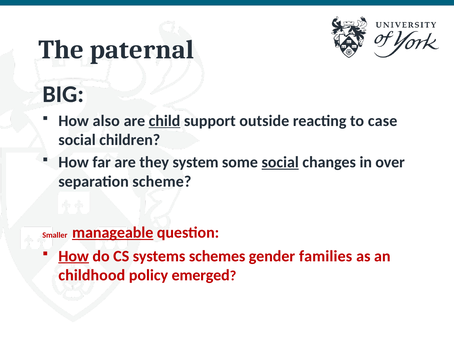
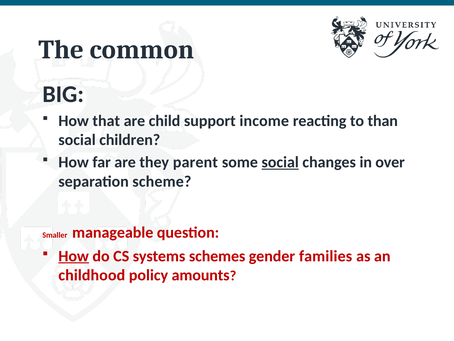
paternal: paternal -> common (142, 50)
also: also -> that (106, 121)
child underline: present -> none (165, 121)
outside: outside -> income (264, 121)
case: case -> than (383, 121)
system: system -> parent (195, 162)
manageable underline: present -> none (113, 233)
emerged: emerged -> amounts (201, 275)
